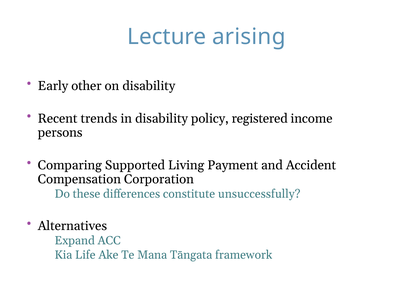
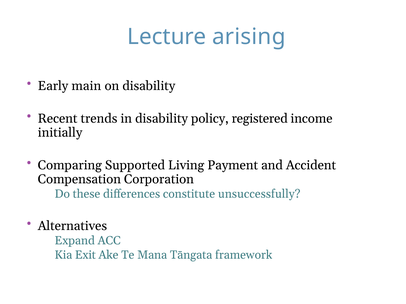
other: other -> main (86, 86)
persons: persons -> initially (60, 133)
Life: Life -> Exit (85, 255)
